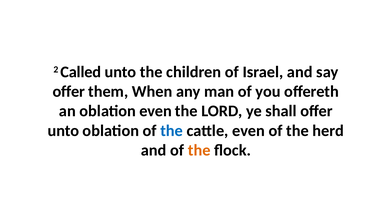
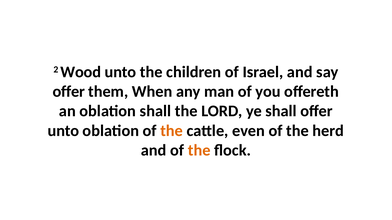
Called: Called -> Wood (81, 72)
oblation even: even -> shall (155, 111)
the colour: blue -> orange (172, 131)
